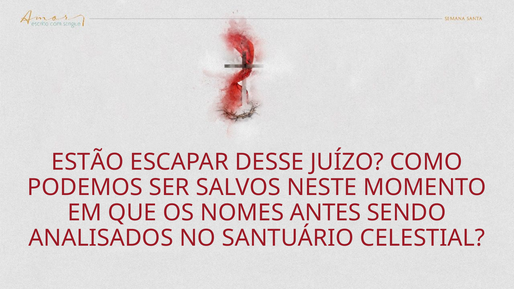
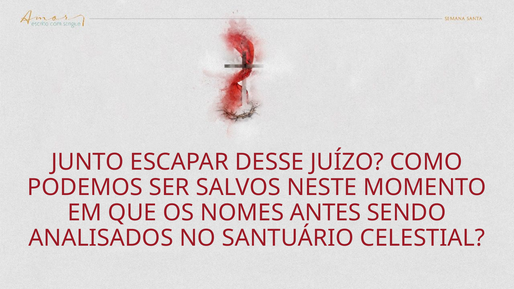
ESTÃO: ESTÃO -> JUNTO (88, 162)
